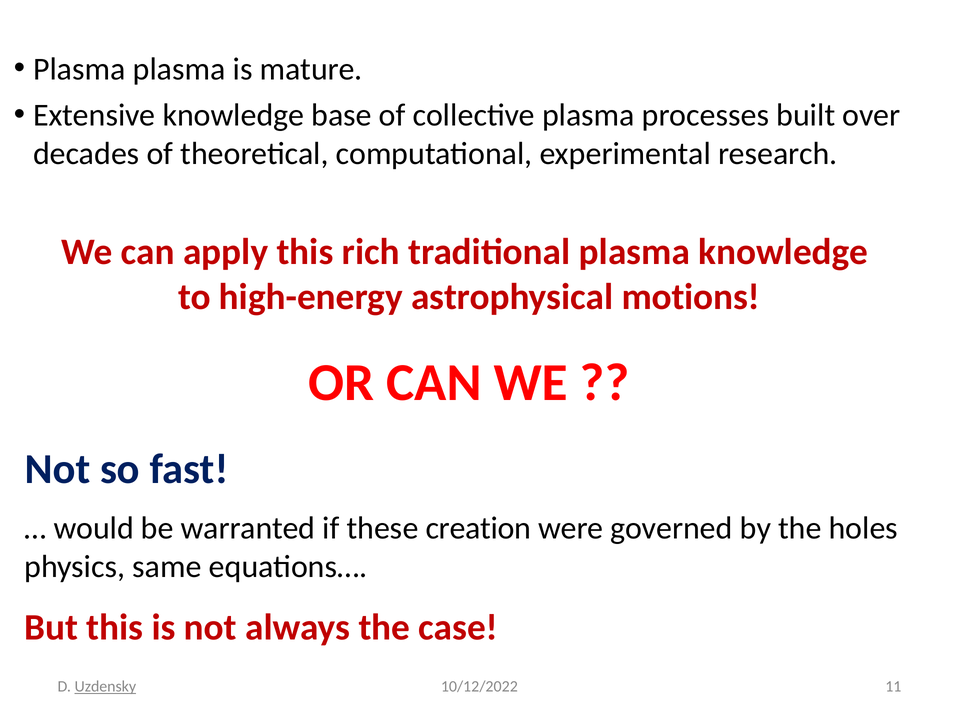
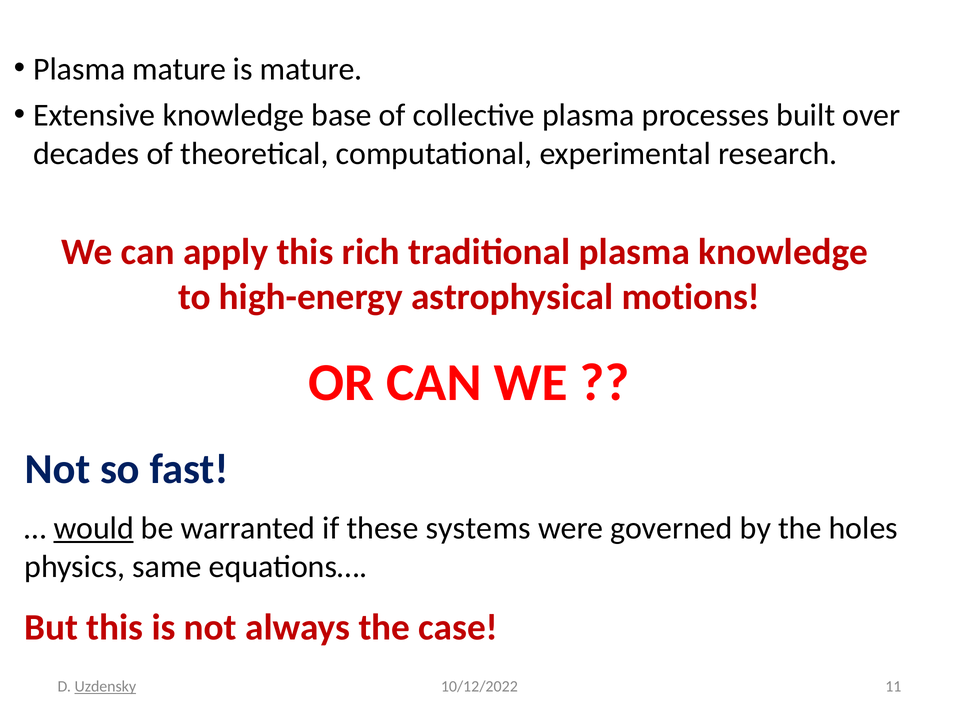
Plasma plasma: plasma -> mature (179, 69)
would underline: none -> present (94, 528)
creation: creation -> systems (478, 528)
